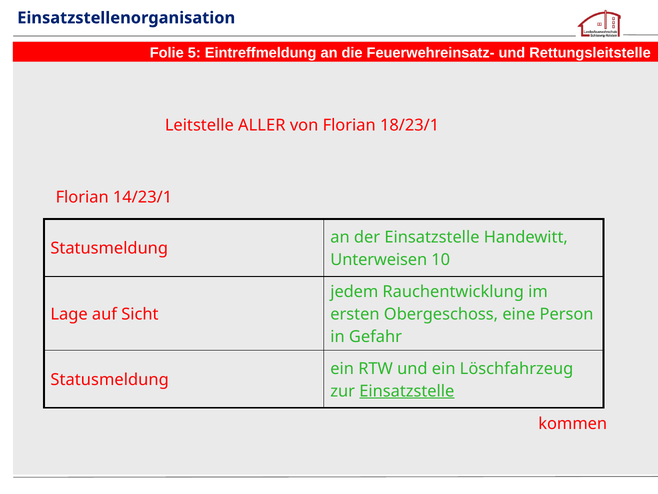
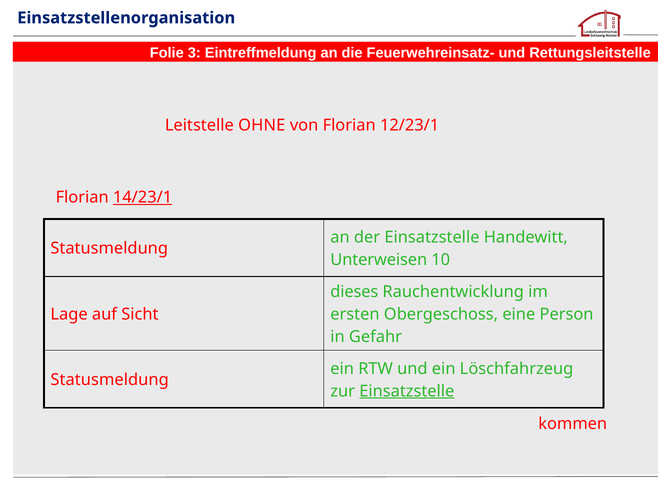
5: 5 -> 3 (194, 53)
ALLER: ALLER -> OHNE (262, 125)
18/23/1: 18/23/1 -> 12/23/1 (410, 125)
14/23/1 underline: none -> present (143, 197)
jedem: jedem -> dieses (354, 292)
